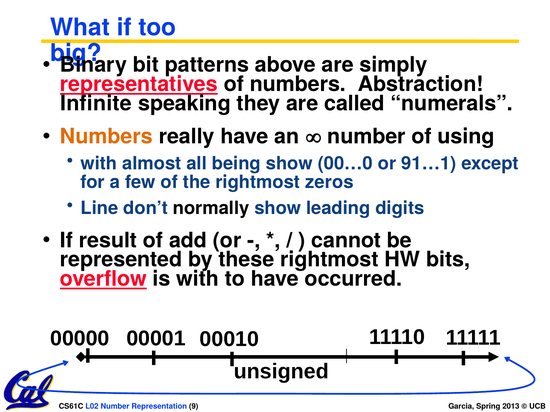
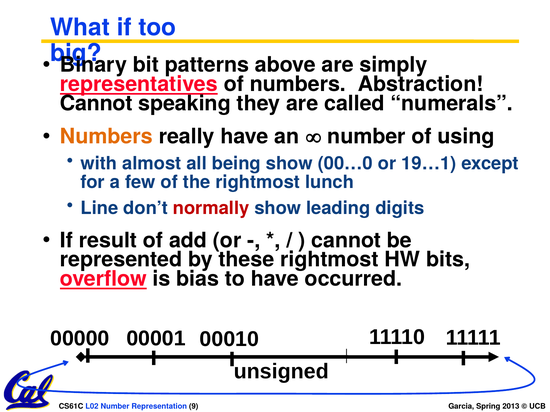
Infinite: Infinite -> Cannot (96, 103)
91…1: 91…1 -> 19…1 (429, 164)
zeros: zeros -> lunch (330, 182)
normally colour: black -> red (211, 209)
is with: with -> bias (198, 279)
